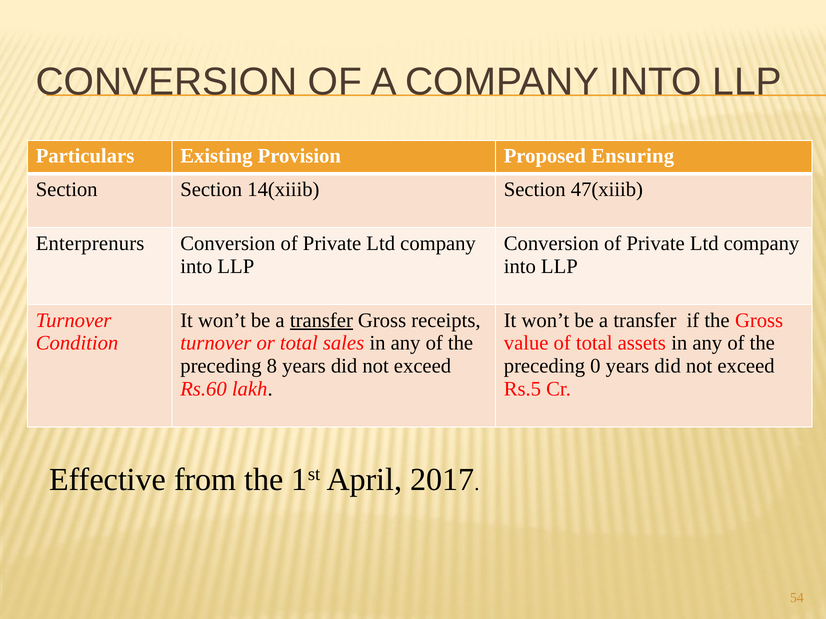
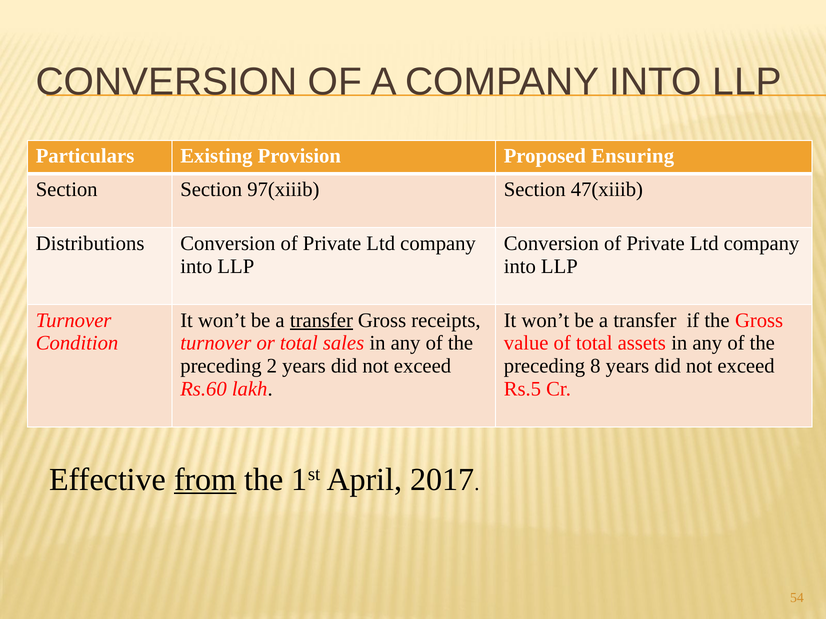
14(xiiib: 14(xiiib -> 97(xiiib (283, 190)
Enterprenurs: Enterprenurs -> Distributions (90, 244)
8: 8 -> 2 (272, 366)
0: 0 -> 8 (595, 366)
from underline: none -> present (205, 480)
